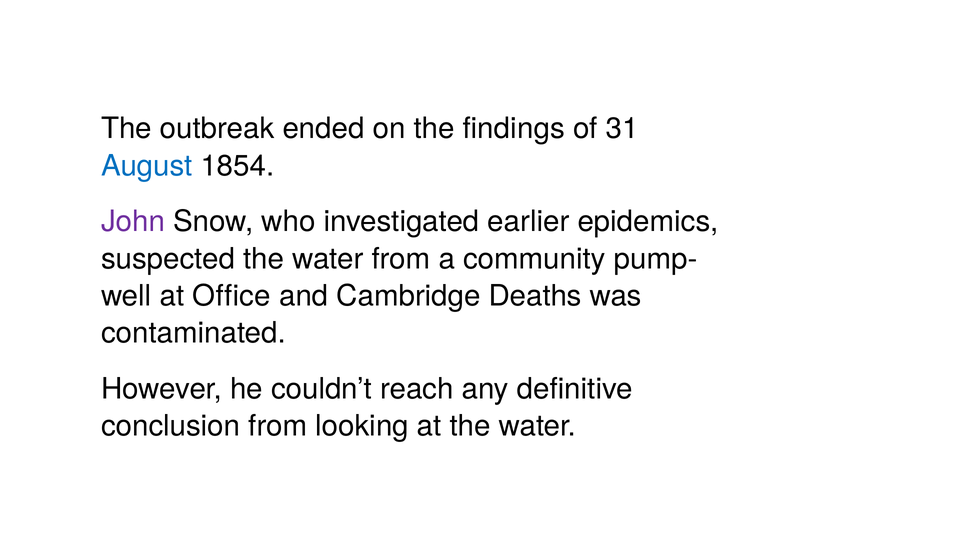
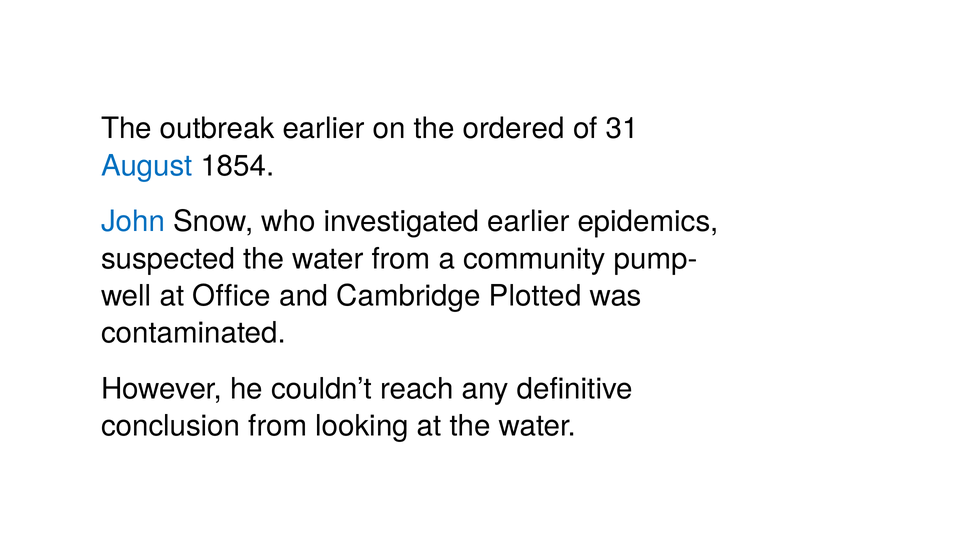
outbreak ended: ended -> earlier (324, 129)
findings: findings -> ordered (514, 129)
John colour: purple -> blue (133, 222)
Deaths: Deaths -> Plotted (535, 296)
